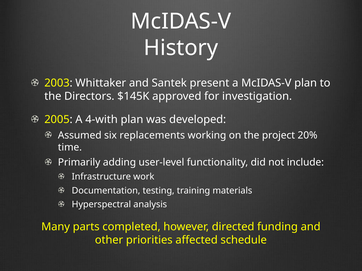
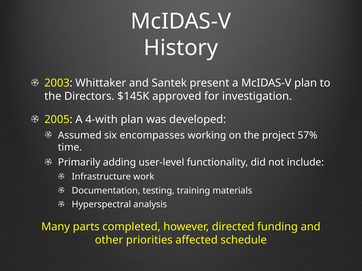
replacements: replacements -> encompasses (152, 135)
20%: 20% -> 57% (308, 135)
